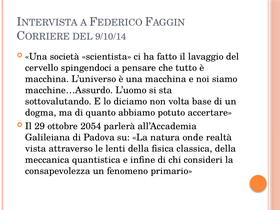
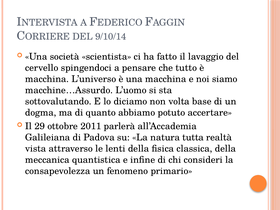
2054: 2054 -> 2011 (91, 126)
onde: onde -> tutta (193, 137)
